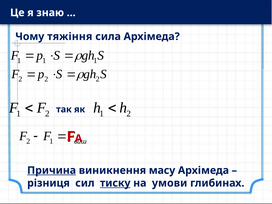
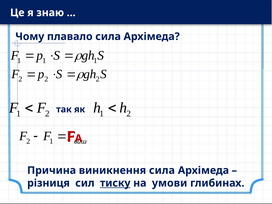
тяжіння: тяжіння -> плавало (70, 37)
Причина underline: present -> none (52, 170)
виникнення масу: масу -> сила (162, 170)
